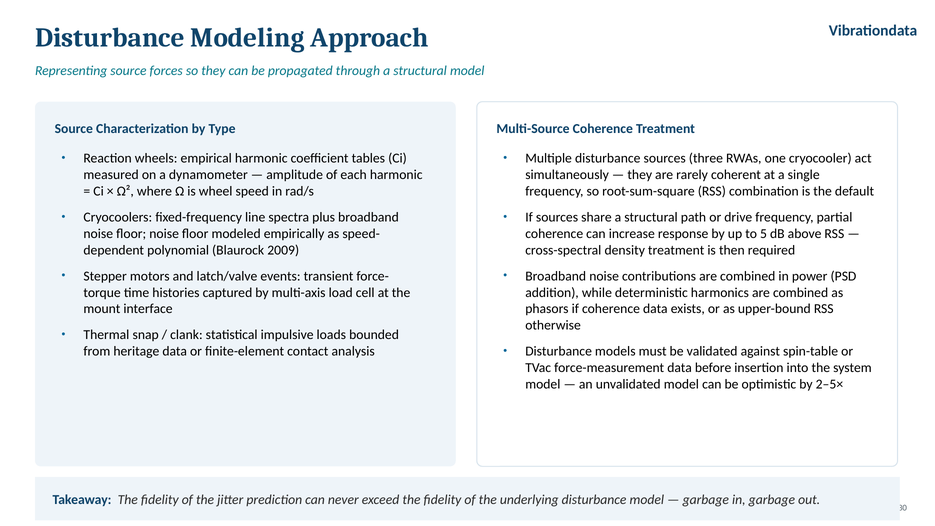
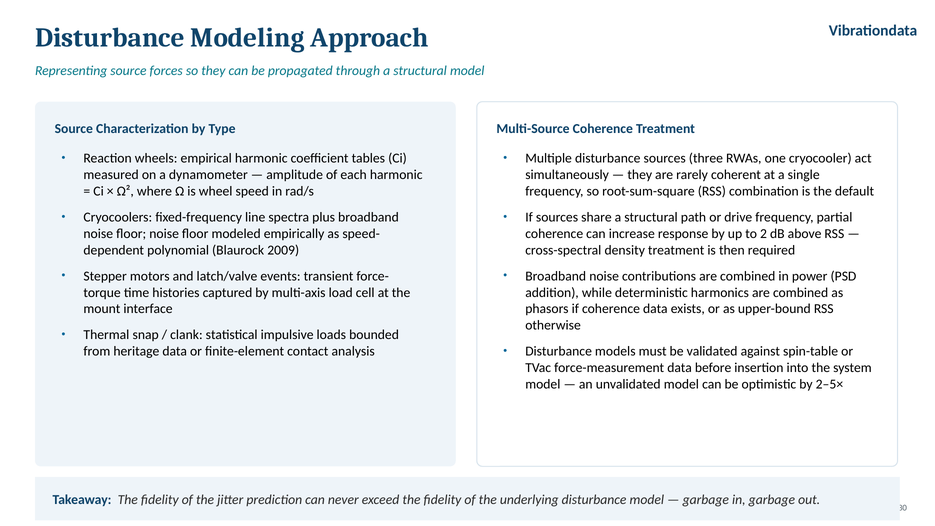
5: 5 -> 2 (763, 234)
